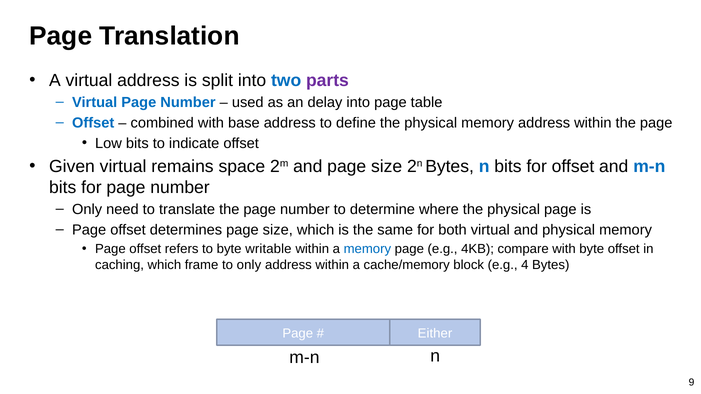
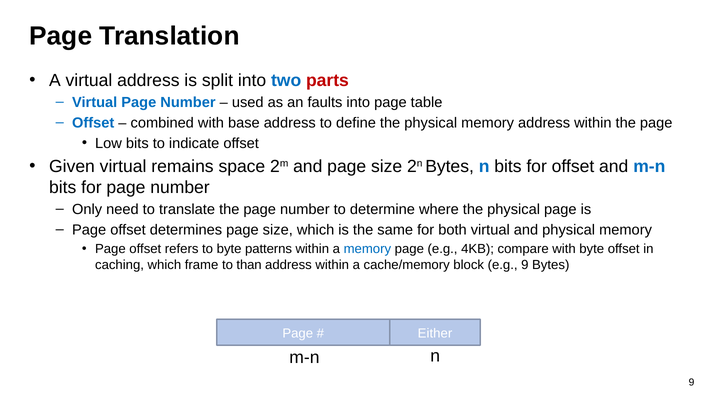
parts colour: purple -> red (327, 81)
delay: delay -> faults (325, 103)
writable: writable -> patterns (269, 249)
to only: only -> than (249, 265)
e.g 4: 4 -> 9 (525, 265)
